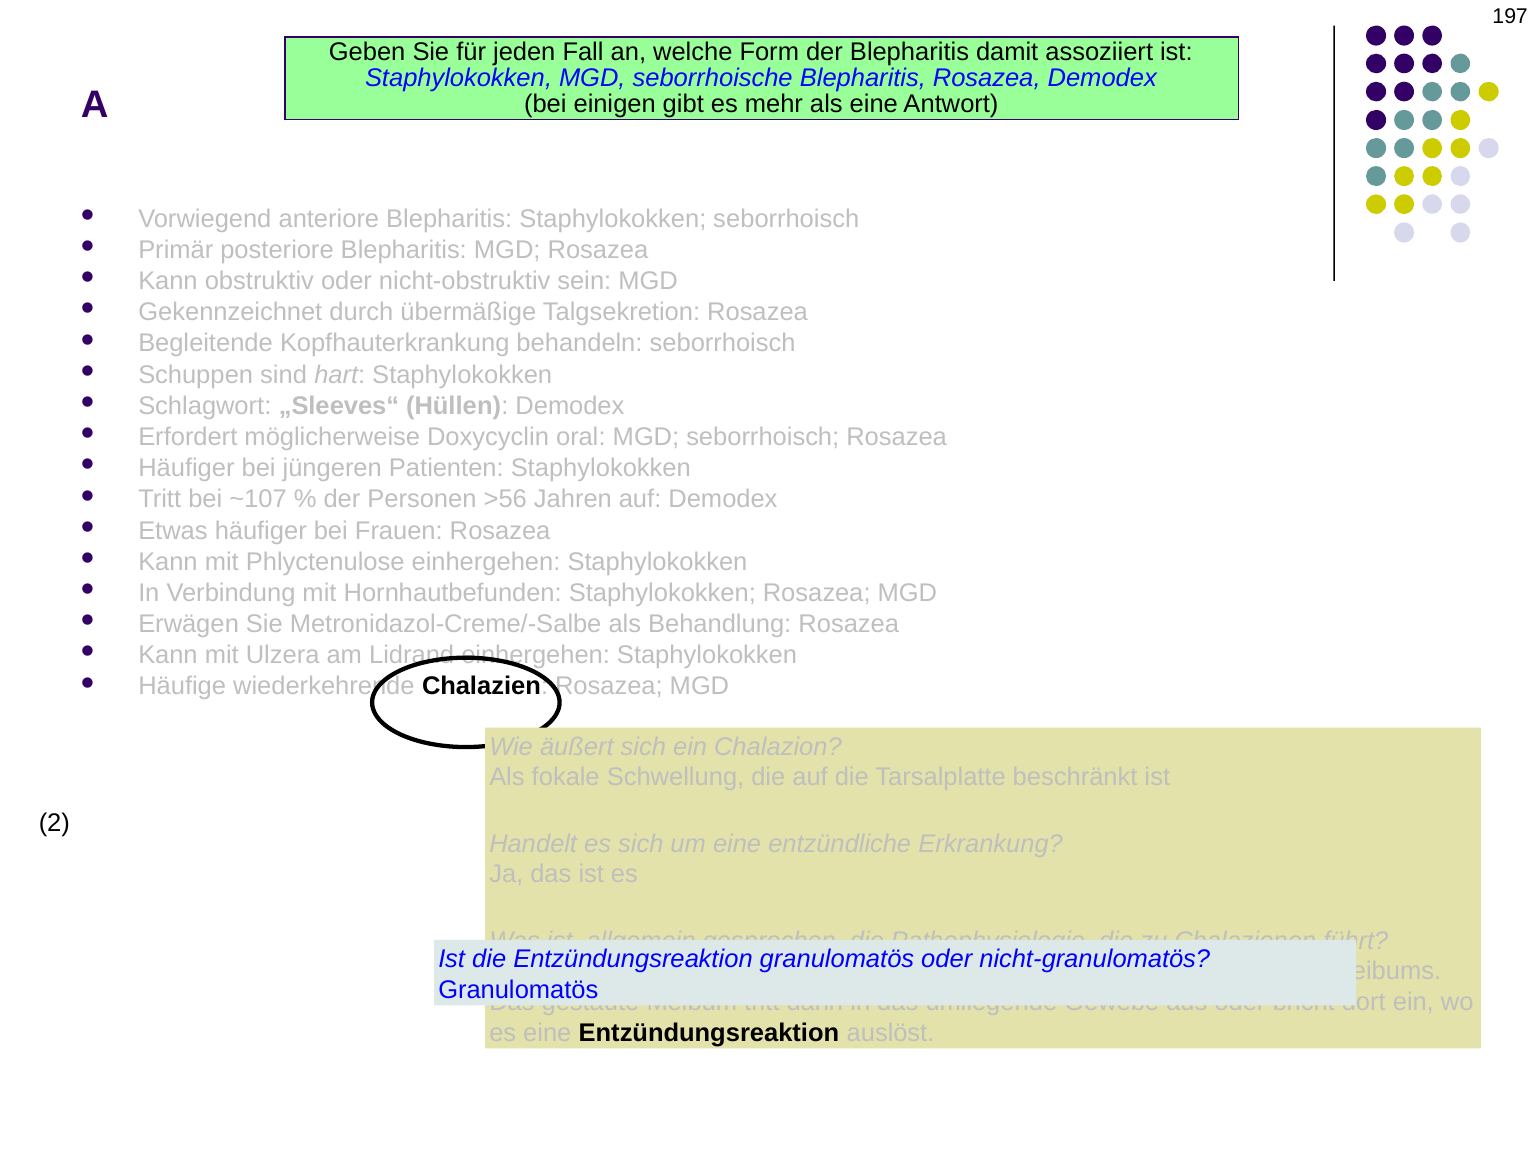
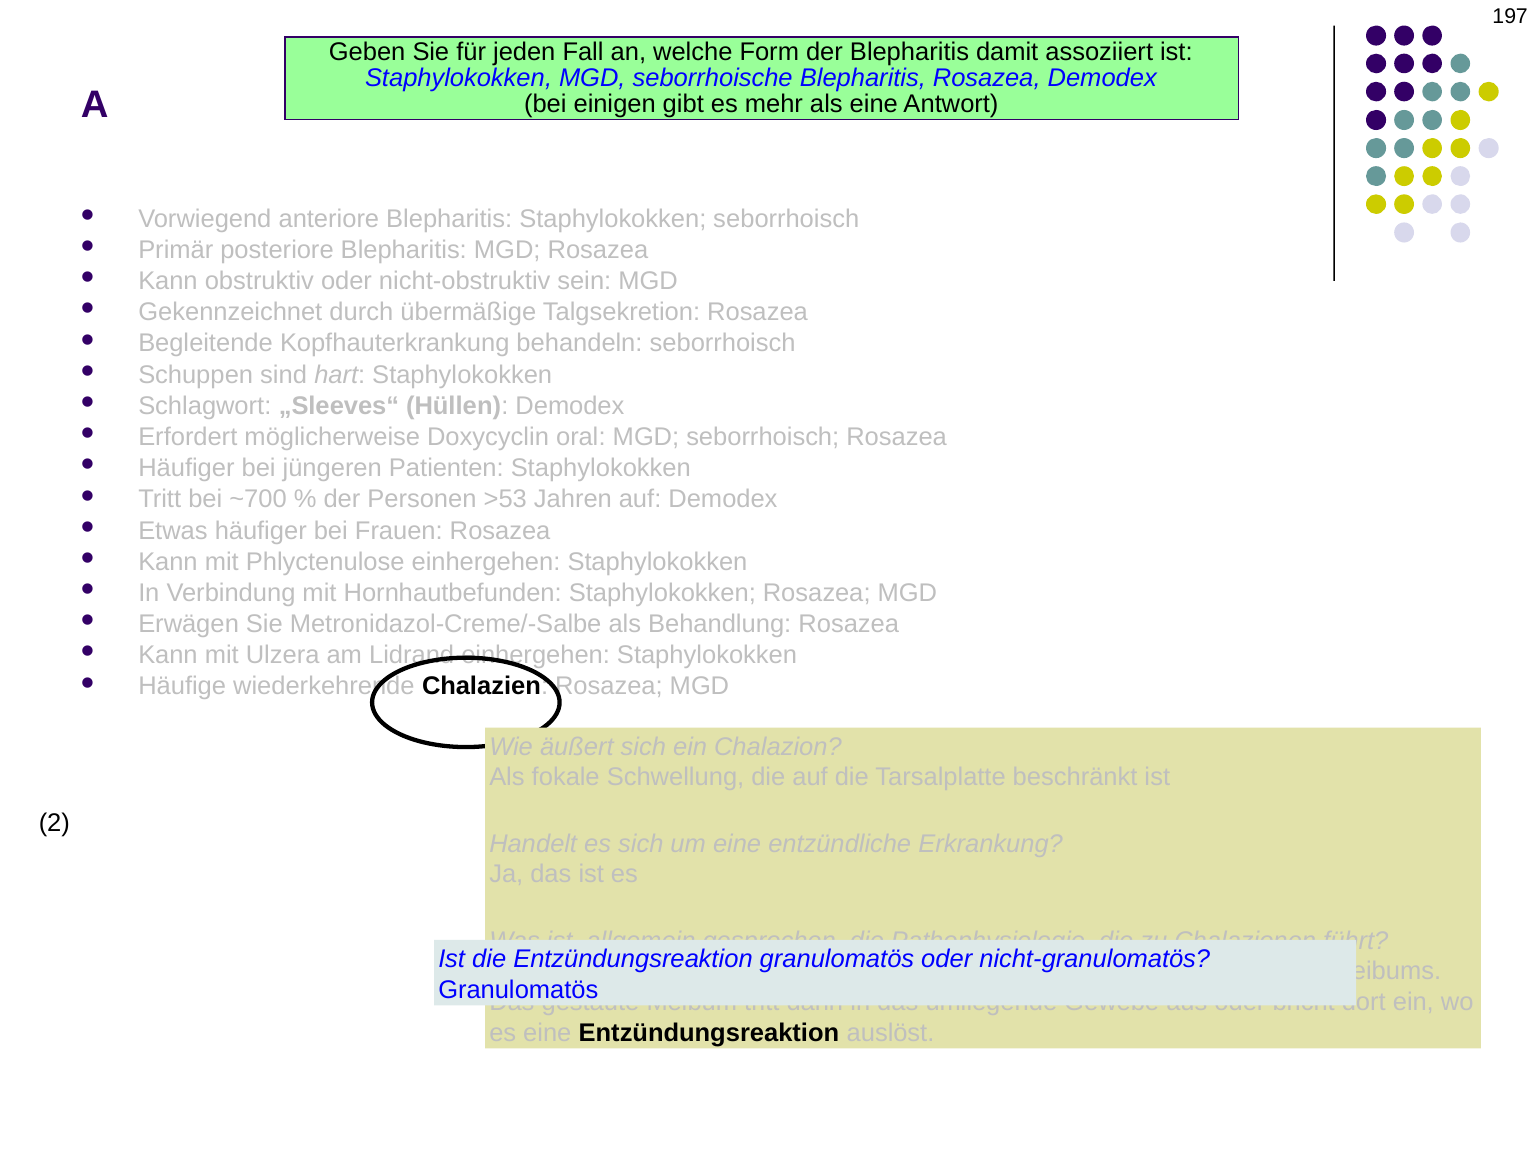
~107: ~107 -> ~700 (258, 499)
>56: >56 -> >53 (505, 499)
